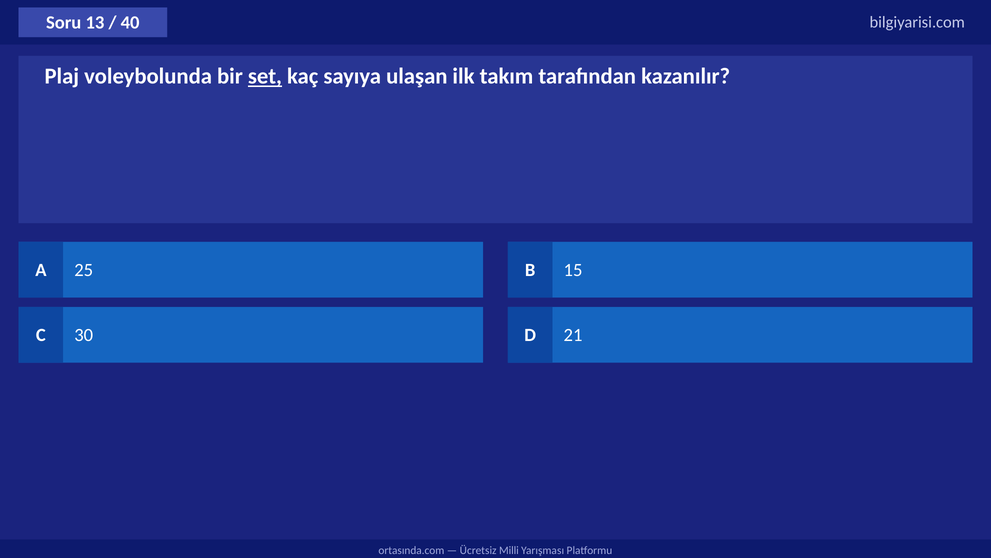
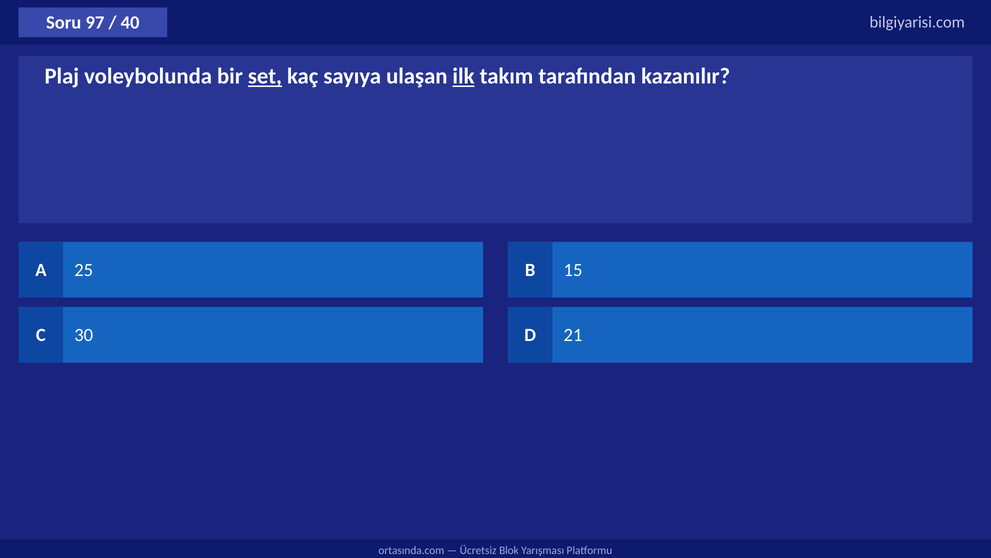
13: 13 -> 97 (95, 23)
ilk underline: none -> present (464, 76)
Milli: Milli -> Blok (509, 550)
